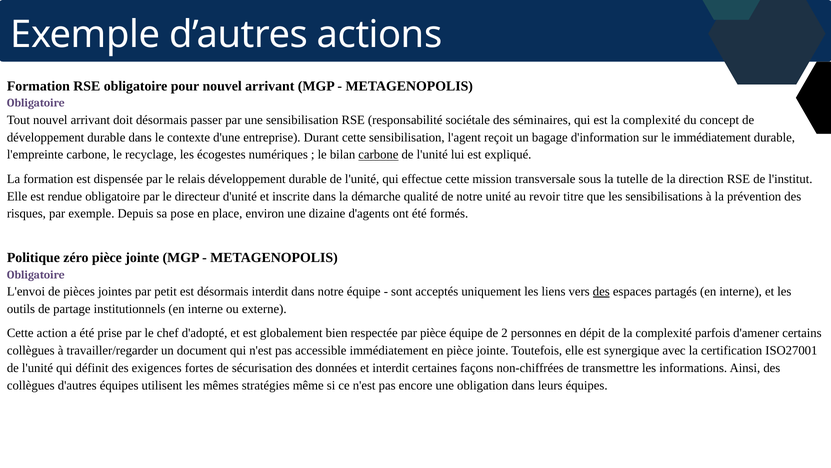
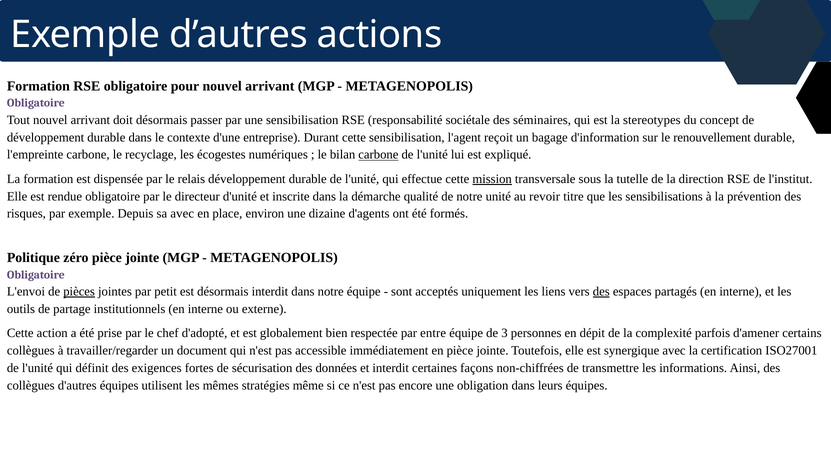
est la complexité: complexité -> stereotypes (652, 120)
le immédiatement: immédiatement -> renouvellement (712, 137)
mission underline: none -> present (492, 179)
sa pose: pose -> avec (182, 213)
pièces underline: none -> present (79, 291)
par pièce: pièce -> entre (433, 333)
2: 2 -> 3 (504, 333)
